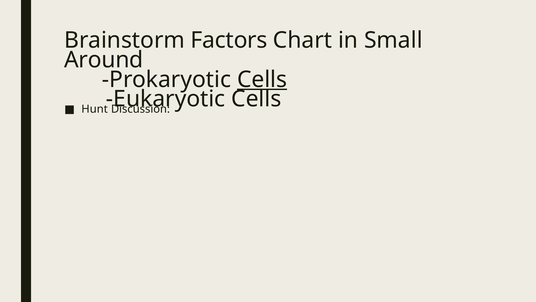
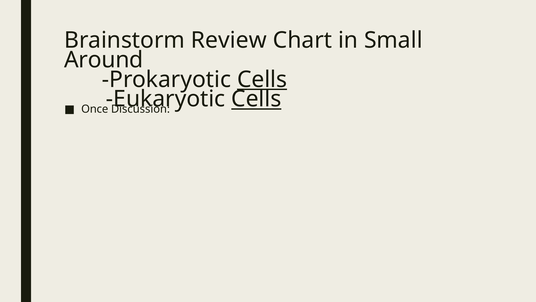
Factors: Factors -> Review (229, 40)
Cells underline: none -> present (256, 99)
Hunt: Hunt -> Once (95, 109)
